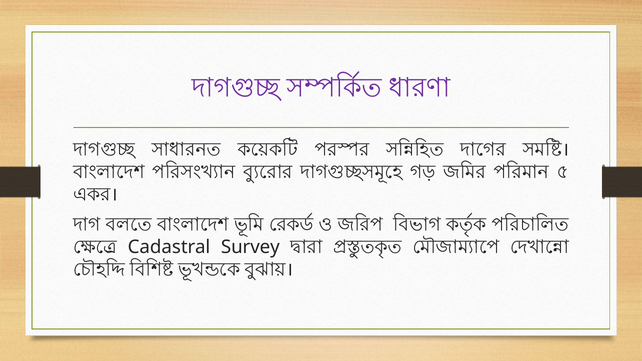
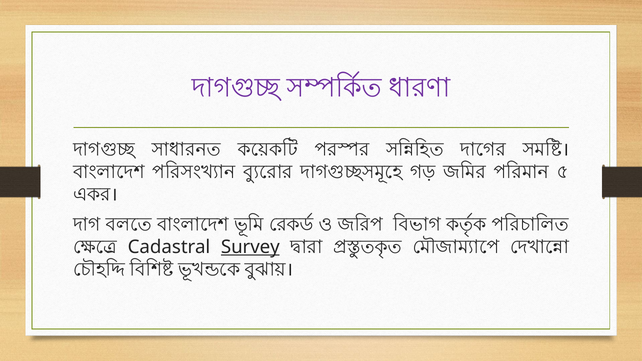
Survey underline: none -> present (250, 247)
